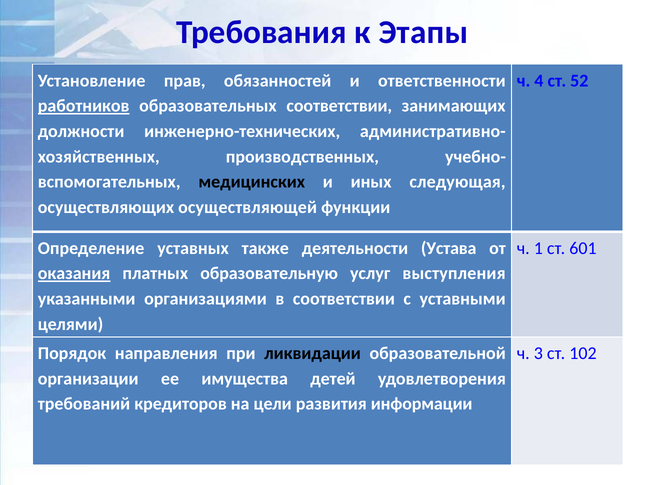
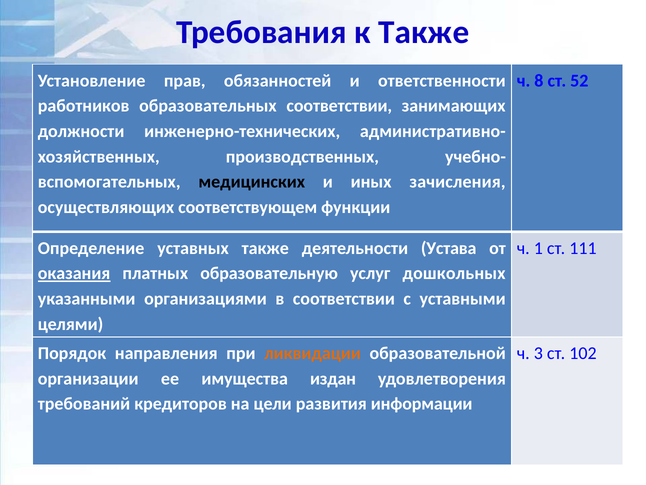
к Этапы: Этапы -> Также (424, 32)
4: 4 -> 8 (539, 81)
работников underline: present -> none (84, 106)
следующая: следующая -> зачисления (457, 182)
осуществляющей: осуществляющей -> соответствующем (248, 207)
601: 601 -> 111 (583, 248)
выступления: выступления -> дошкольных (454, 273)
ликвидации colour: black -> orange (313, 353)
детей: детей -> издан (333, 378)
